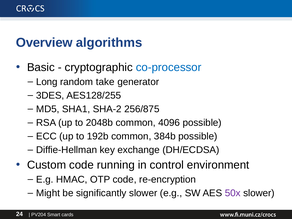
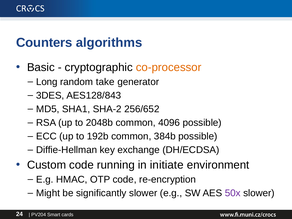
Overview: Overview -> Counters (44, 43)
co-processor colour: blue -> orange (169, 67)
AES128/255: AES128/255 -> AES128/843 (94, 95)
256/875: 256/875 -> 256/652 (142, 109)
control: control -> initiate (167, 165)
